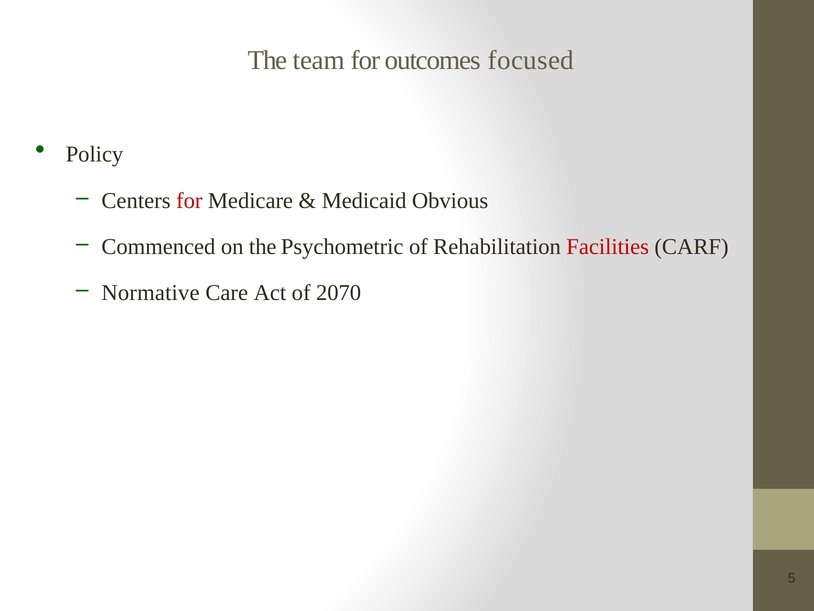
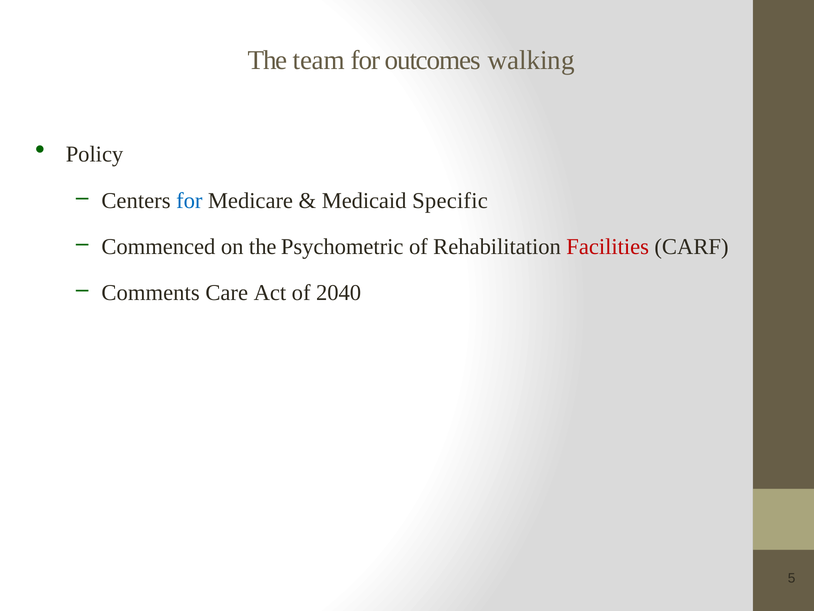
focused: focused -> walking (531, 60)
for colour: red -> blue (189, 201)
Obvious: Obvious -> Specific (450, 201)
Normative: Normative -> Comments (151, 293)
2070: 2070 -> 2040 (339, 293)
